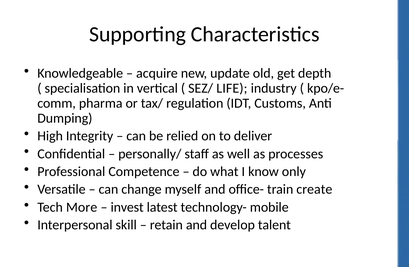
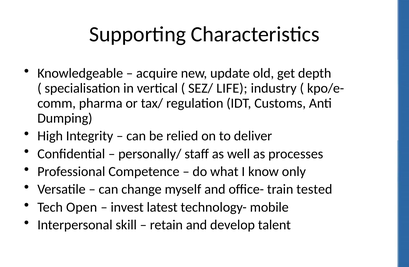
create: create -> tested (314, 189)
More: More -> Open (82, 207)
